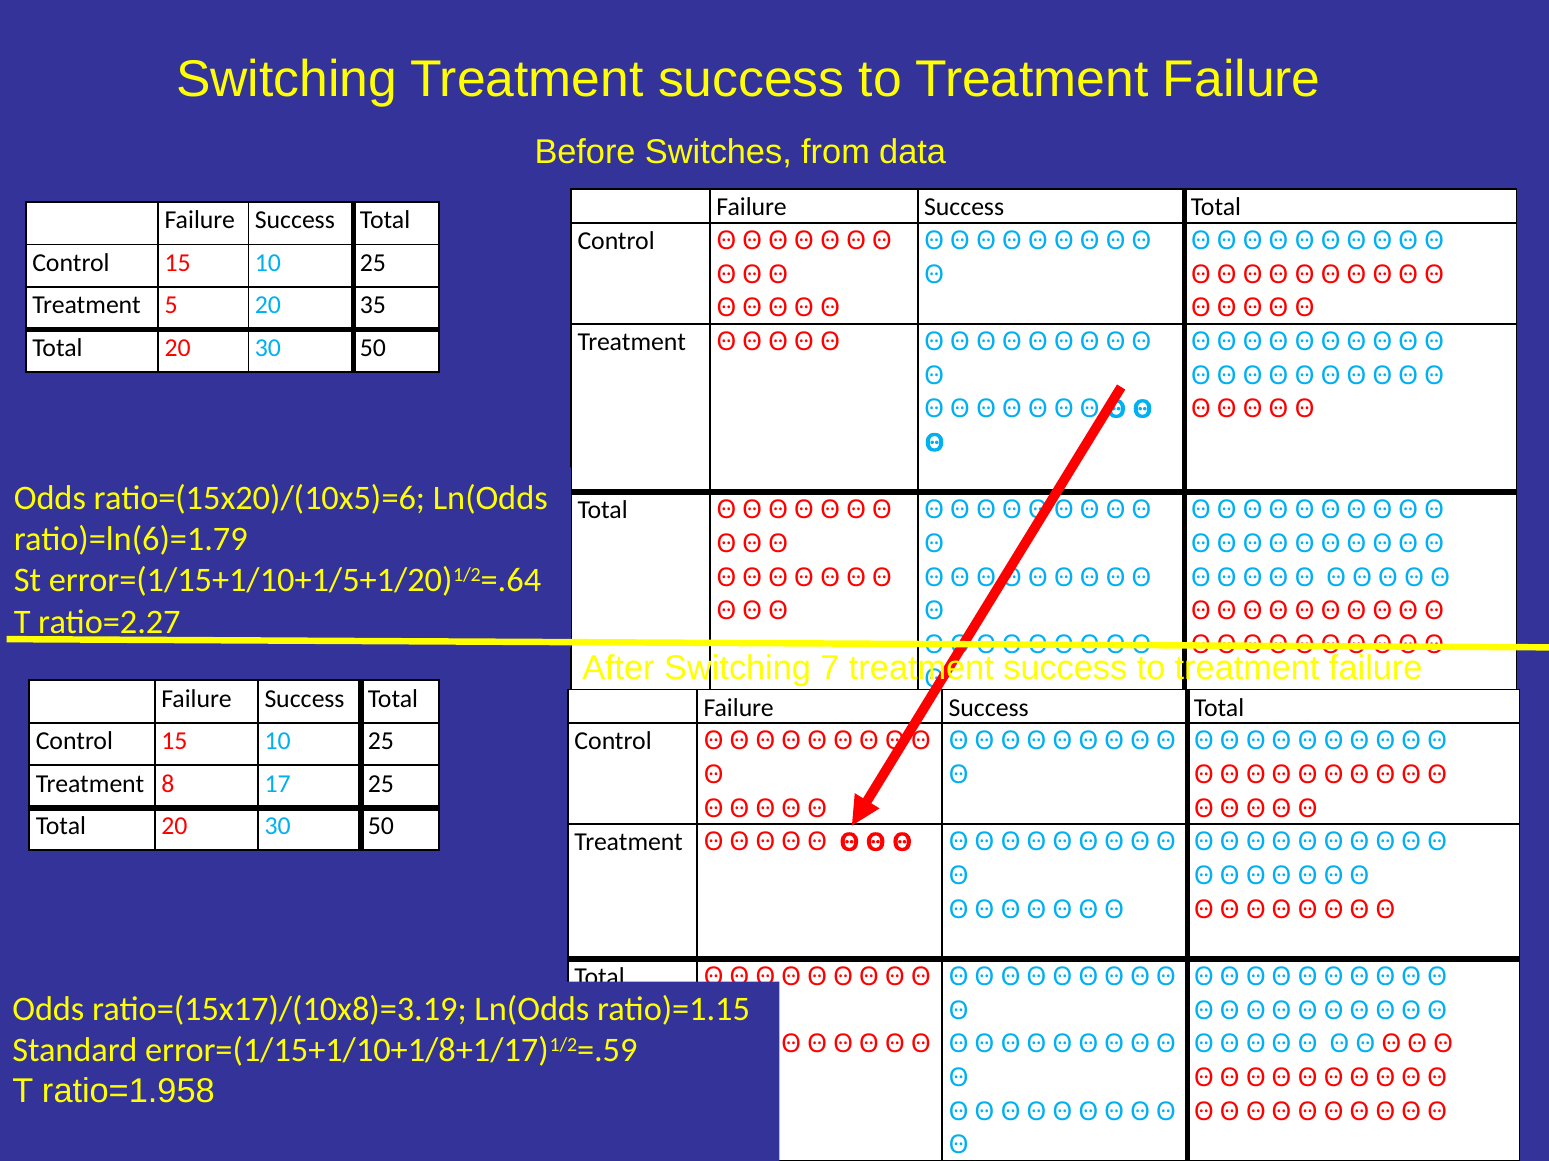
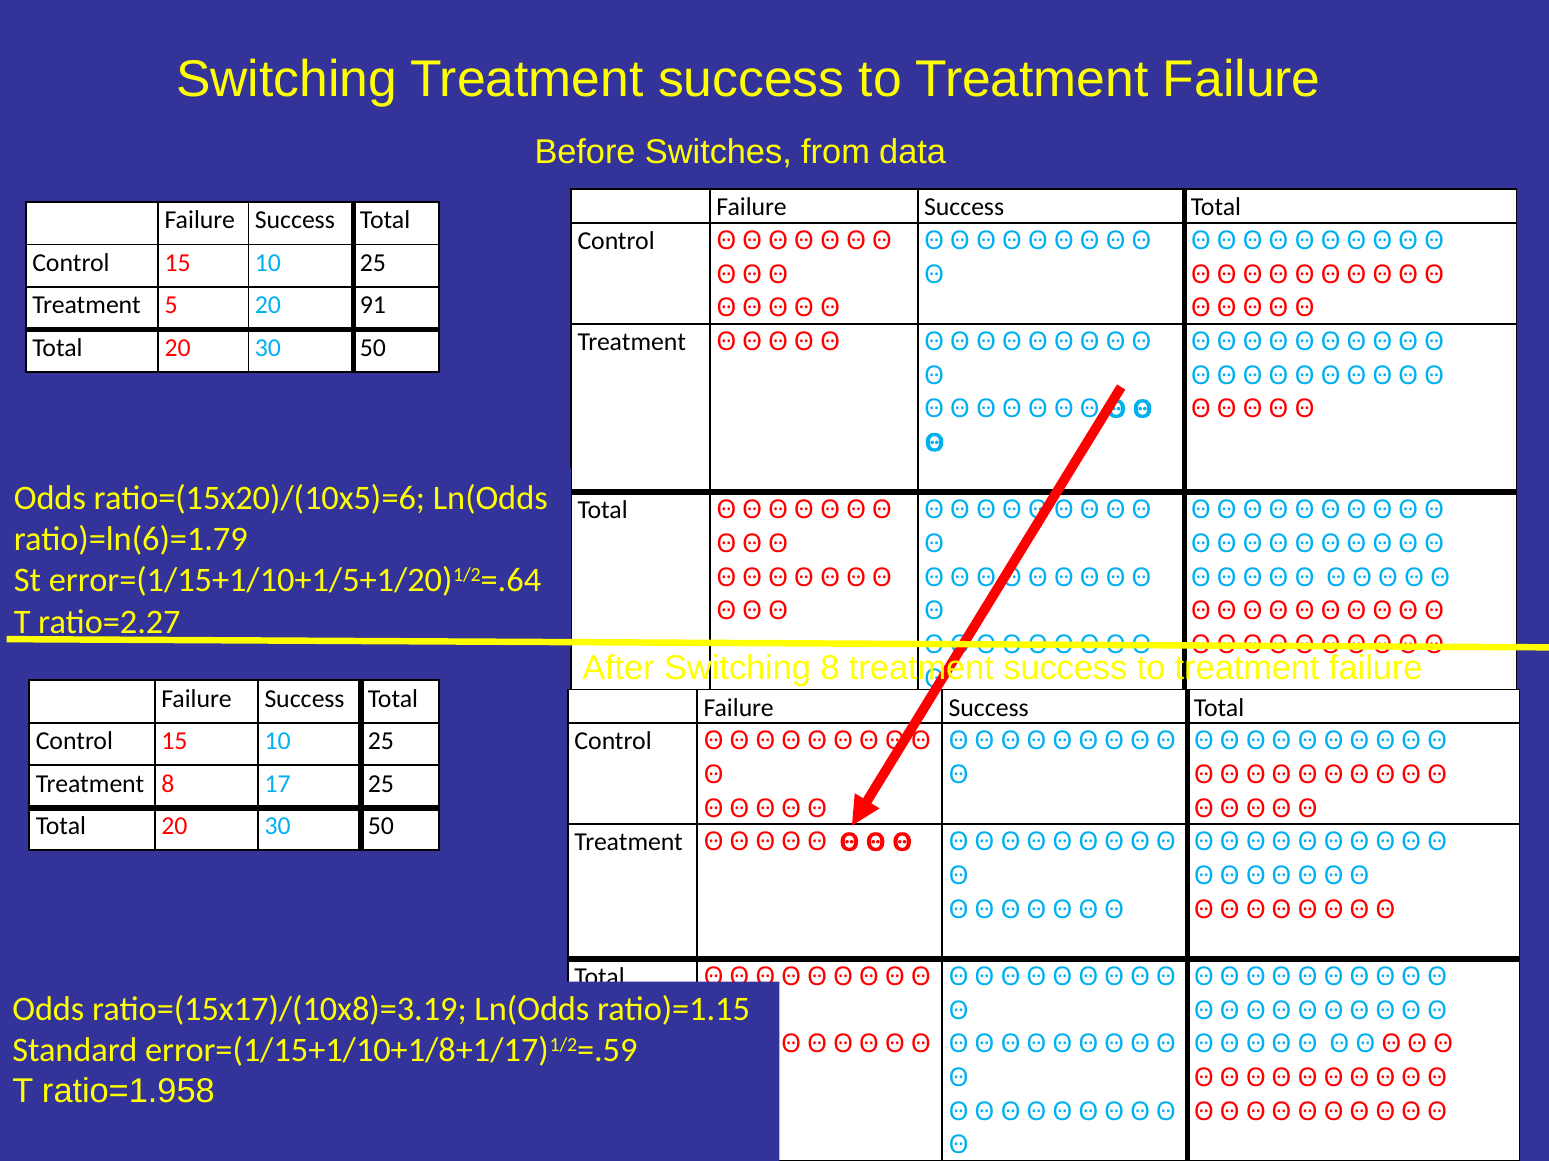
35: 35 -> 91 (373, 305)
Switching 7: 7 -> 8 (830, 669)
